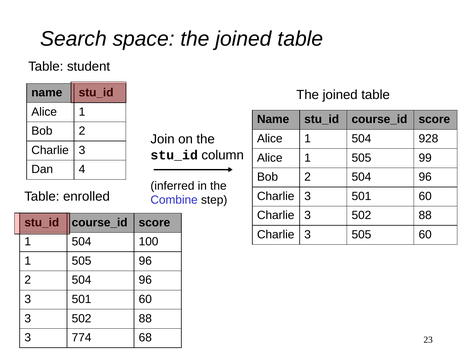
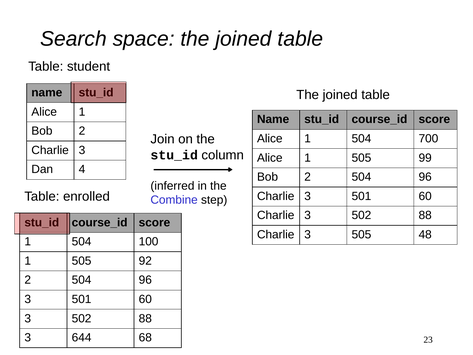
928: 928 -> 700 (428, 138)
505 60: 60 -> 48 (425, 234)
505 96: 96 -> 92 (145, 261)
774: 774 -> 644 (82, 337)
